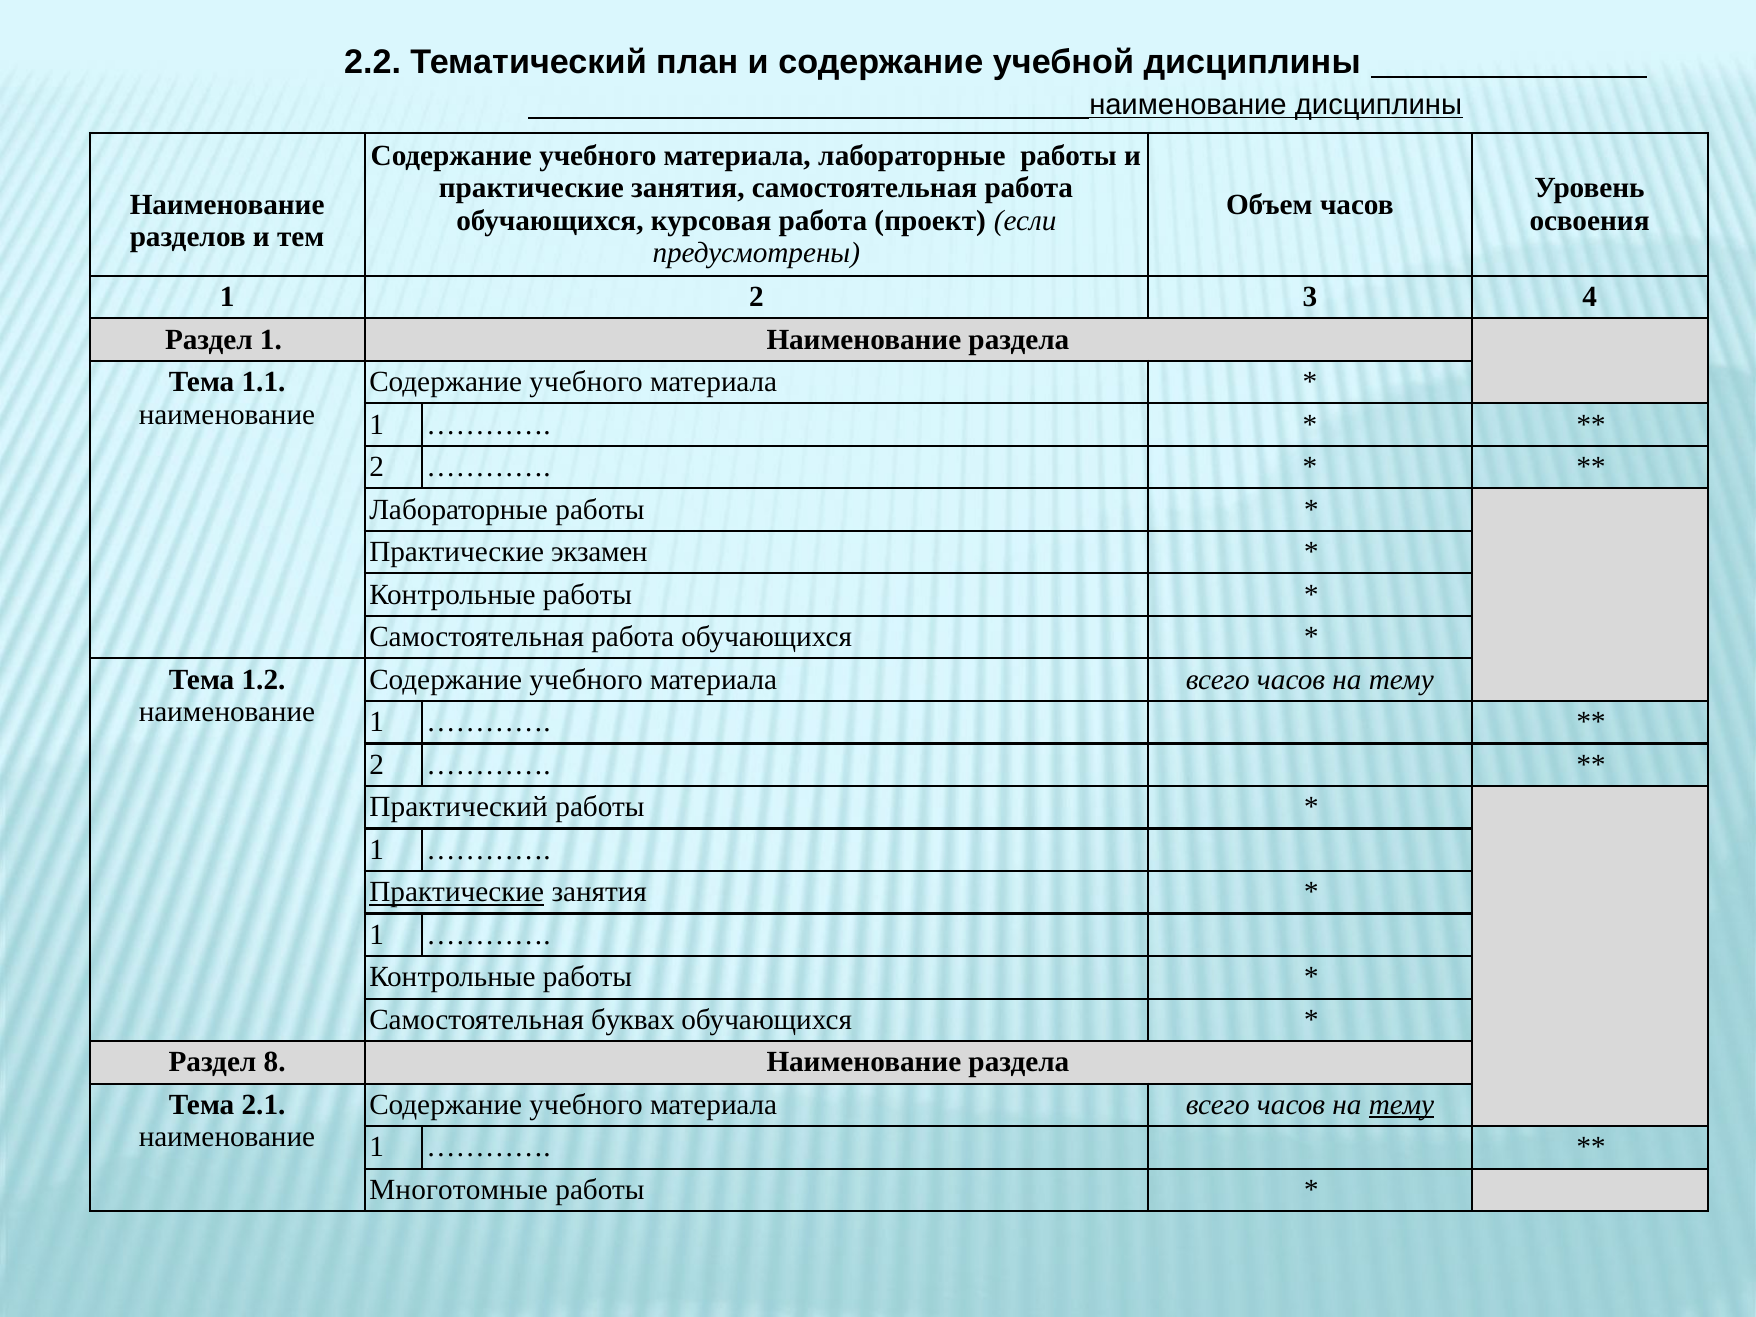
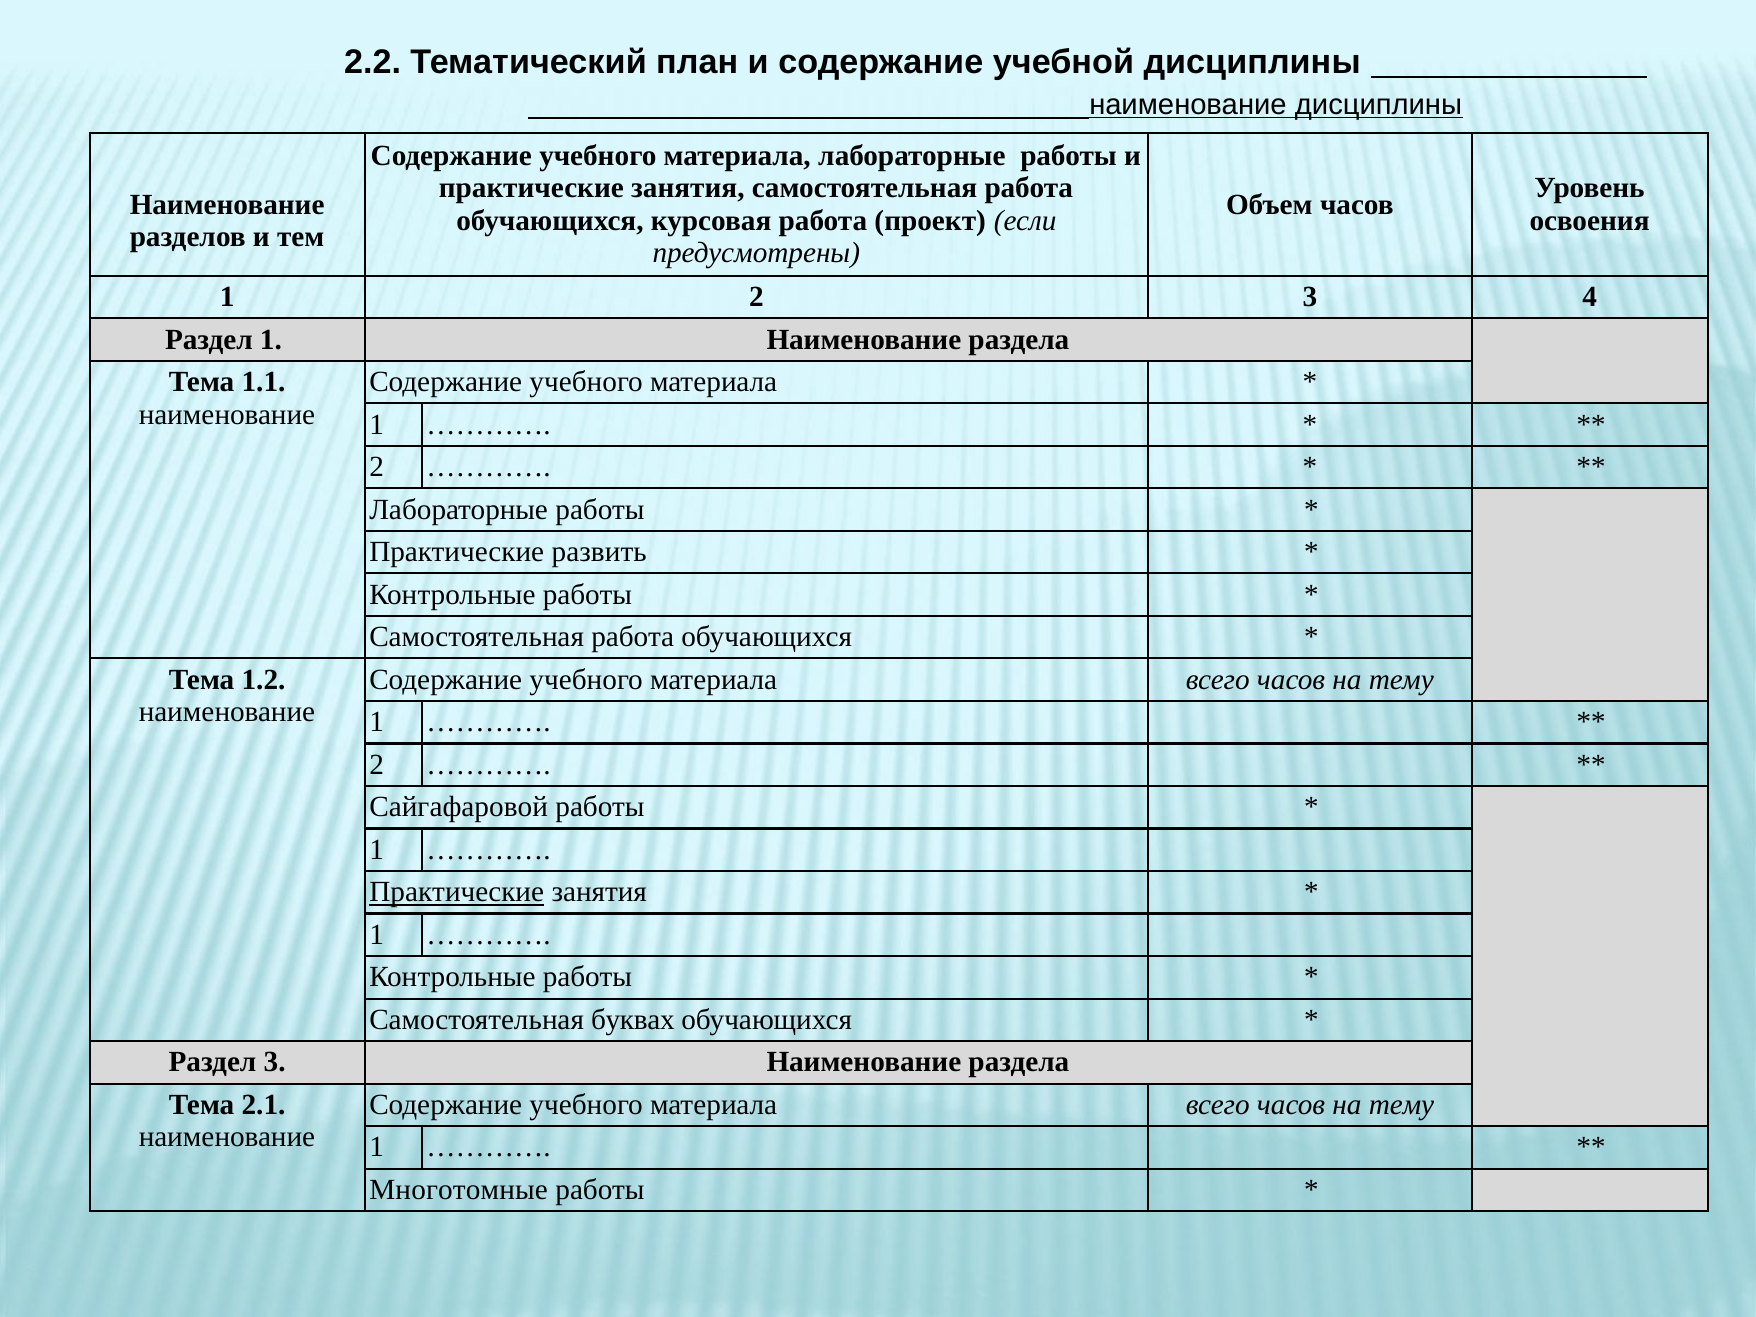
экзамен: экзамен -> развить (599, 552)
Практический: Практический -> Сайгафаровой (459, 807)
Раздел 8: 8 -> 3 (275, 1062)
тему underline: present -> none (1401, 1105)
